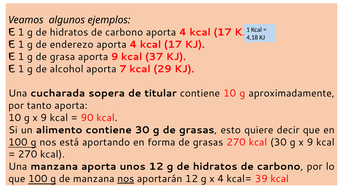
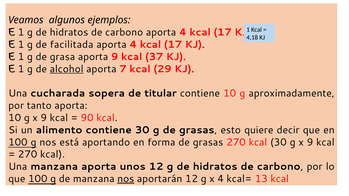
enderezo: enderezo -> facilitada (72, 45)
alcohol underline: none -> present (67, 69)
39: 39 -> 13 (261, 179)
